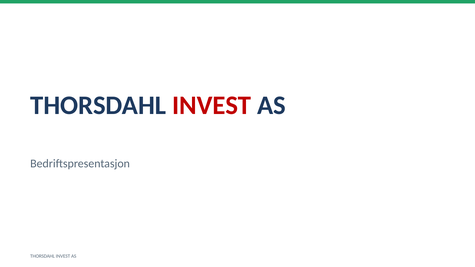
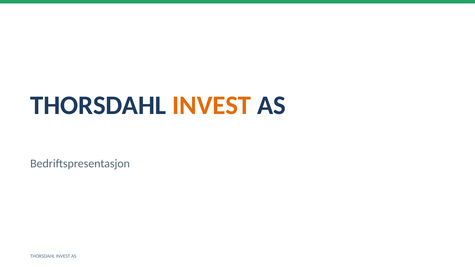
INVEST colour: red -> orange (212, 105)
